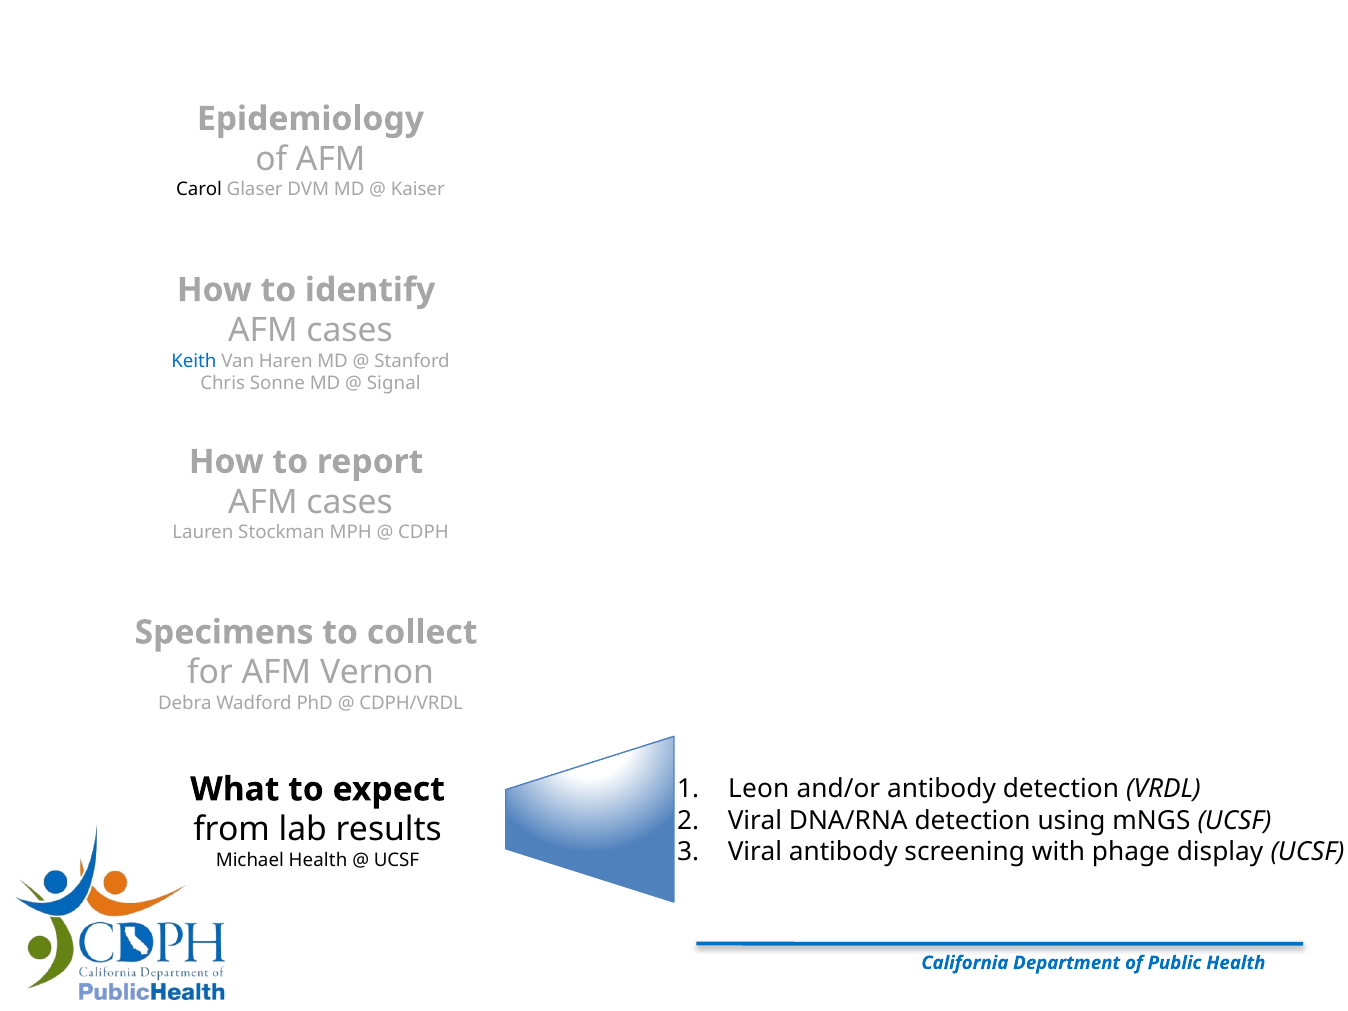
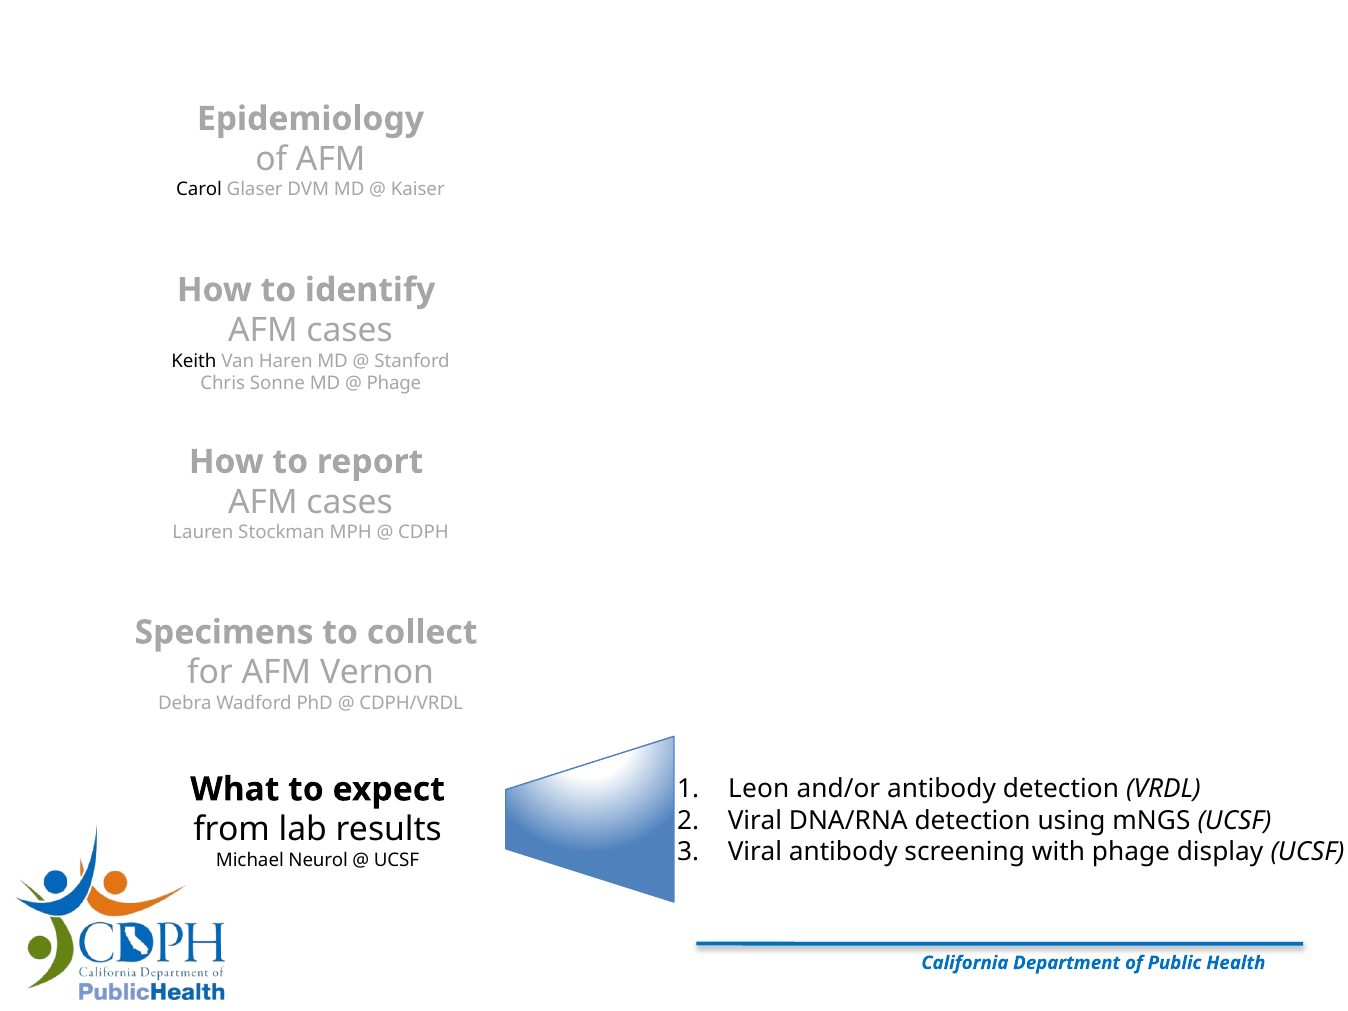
Keith colour: blue -> black (194, 361)
Signal: Signal -> Phage (394, 383)
Michael Health: Health -> Neurol (318, 860)
